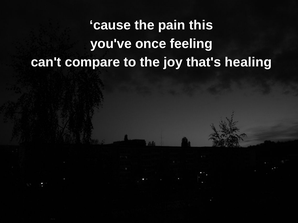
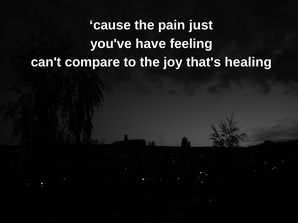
this: this -> just (201, 25)
once: once -> have (151, 44)
